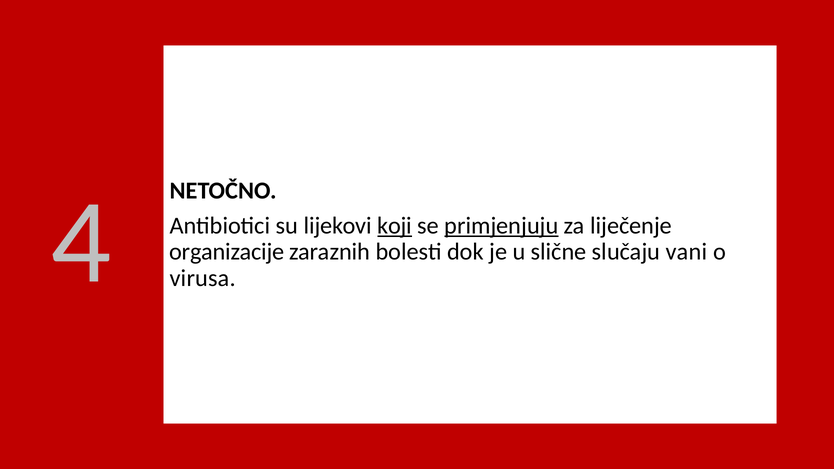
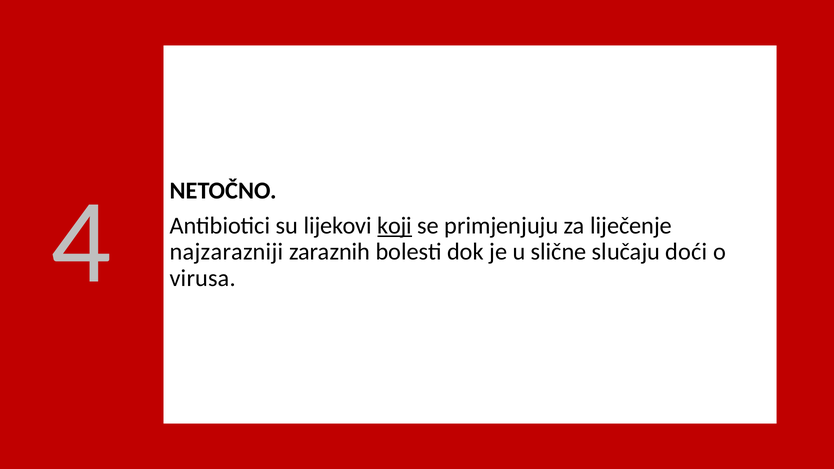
primjenjuju underline: present -> none (501, 226)
organizacije: organizacije -> najzarazniji (227, 252)
vani: vani -> doći (686, 252)
